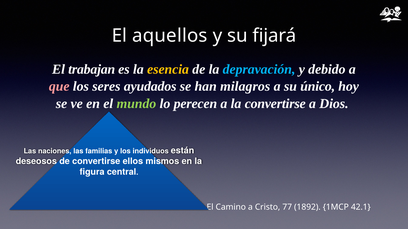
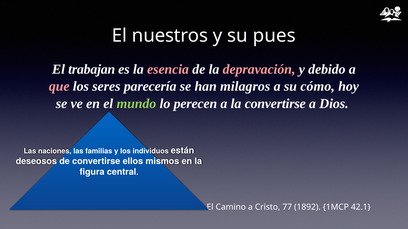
aquellos: aquellos -> nuestros (170, 36)
fijará: fijará -> pues (274, 36)
esencia colour: yellow -> pink (168, 69)
depravación colour: light blue -> pink (259, 69)
ayudados: ayudados -> parecería (150, 87)
único: único -> cómo (318, 87)
